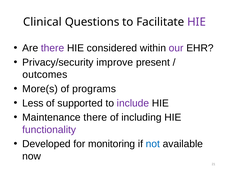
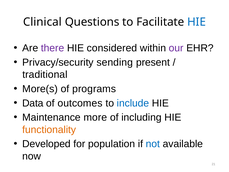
HIE colour: purple -> blue (197, 22)
improve: improve -> sending (115, 62)
outcomes: outcomes -> traditional (45, 75)
Less: Less -> Data (33, 103)
supported: supported -> outcomes (80, 103)
include colour: purple -> blue (133, 103)
Maintenance there: there -> more (95, 117)
functionality colour: purple -> orange (49, 129)
monitoring: monitoring -> population (112, 144)
